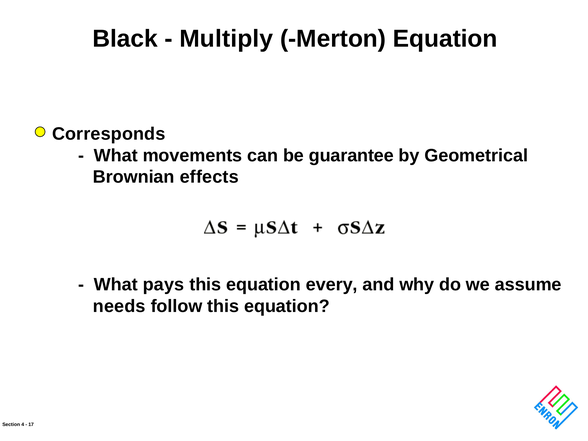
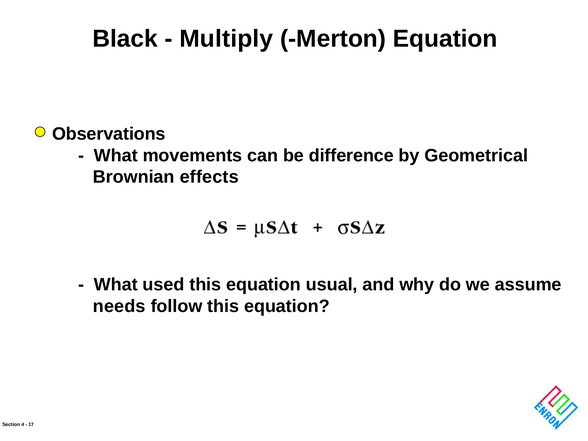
Corresponds: Corresponds -> Observations (109, 134)
guarantee: guarantee -> difference (351, 155)
pays: pays -> used (164, 285)
every: every -> usual (332, 285)
